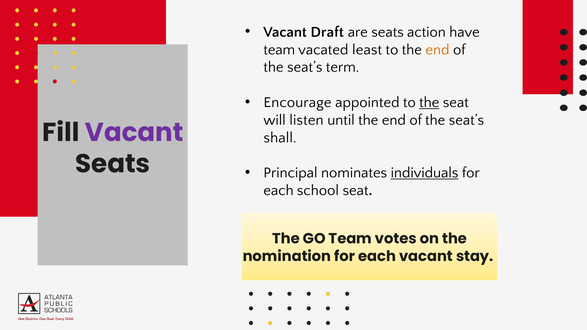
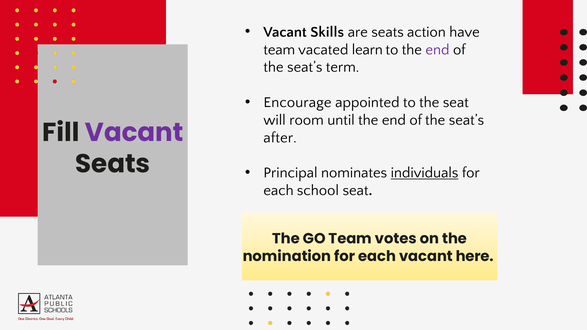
Draft: Draft -> Skills (327, 32)
least: least -> learn (367, 50)
end colour: orange -> purple (437, 50)
the underline: present -> none (429, 102)
listen: listen -> room (307, 120)
shall: shall -> after (280, 138)
stay: stay -> here (475, 256)
